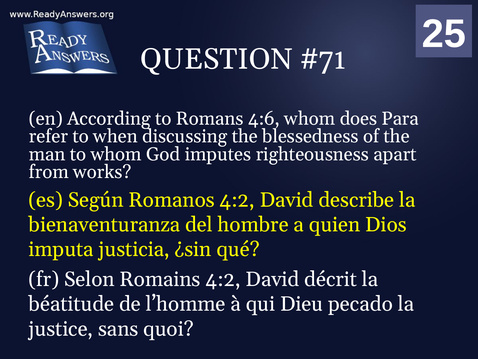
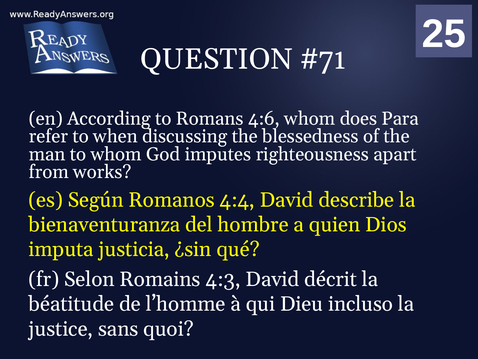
Romanos 4:2: 4:2 -> 4:4 (237, 200)
Romains 4:2: 4:2 -> 4:3 (223, 279)
pecado: pecado -> incluso (361, 304)
